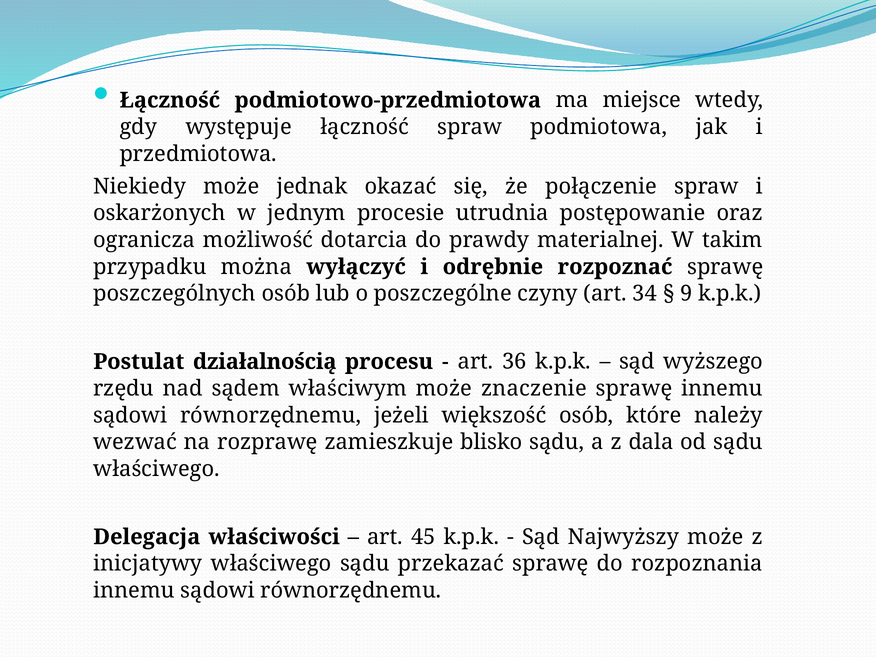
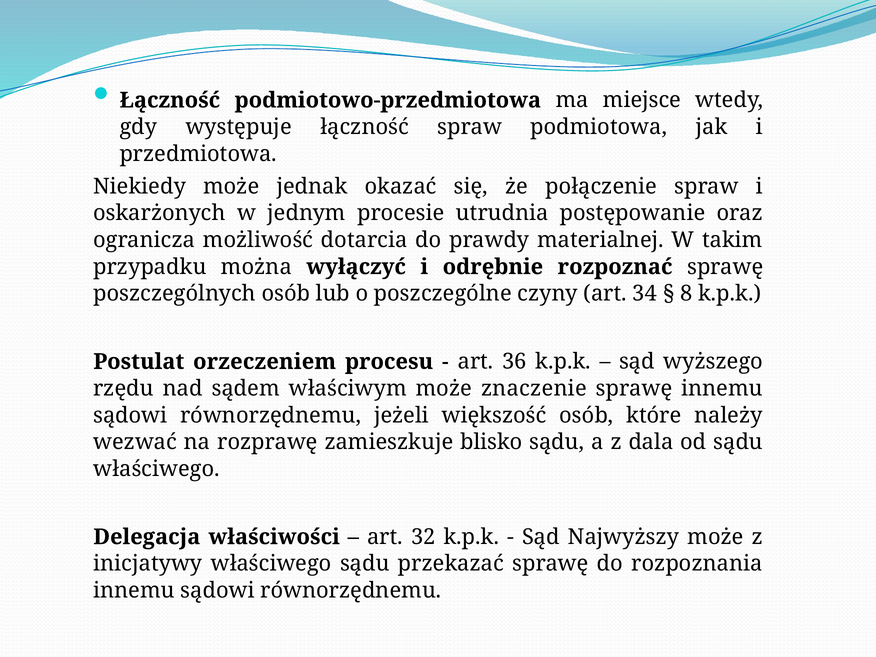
9: 9 -> 8 (686, 294)
działalnością: działalnością -> orzeczeniem (265, 362)
45: 45 -> 32 (423, 537)
